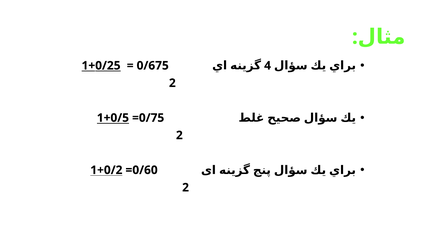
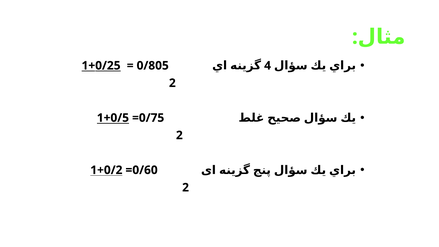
0/675: 0/675 -> 0/805 (153, 66)
